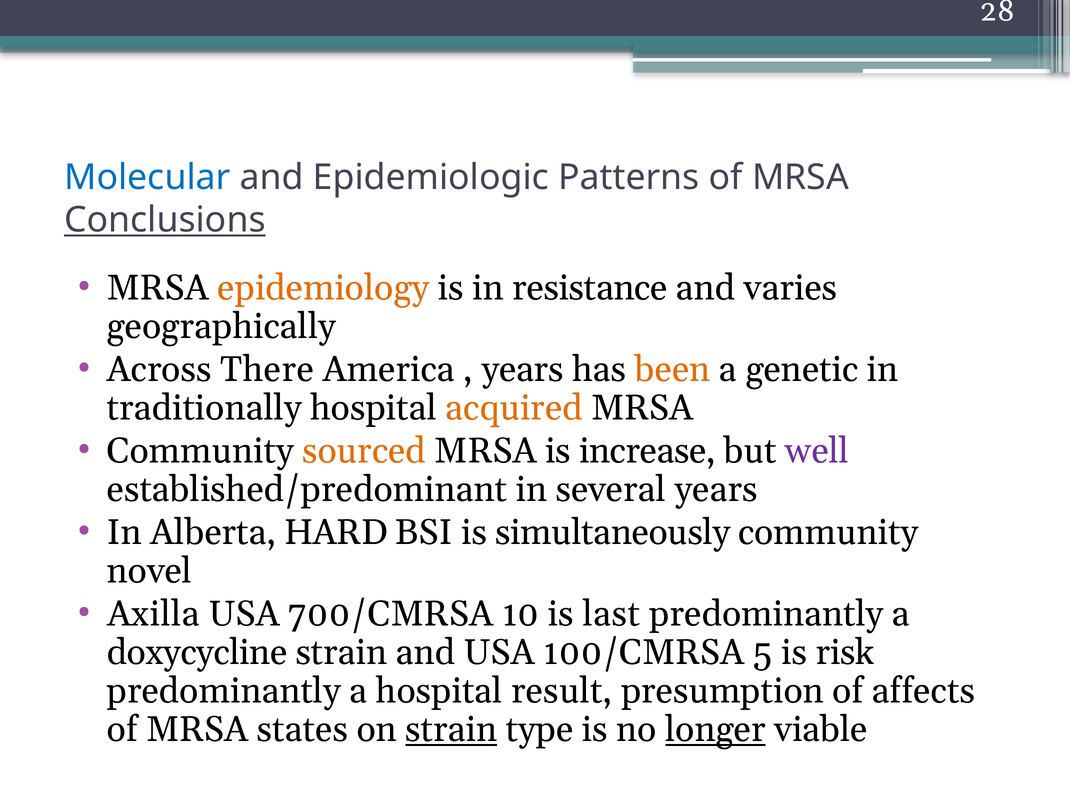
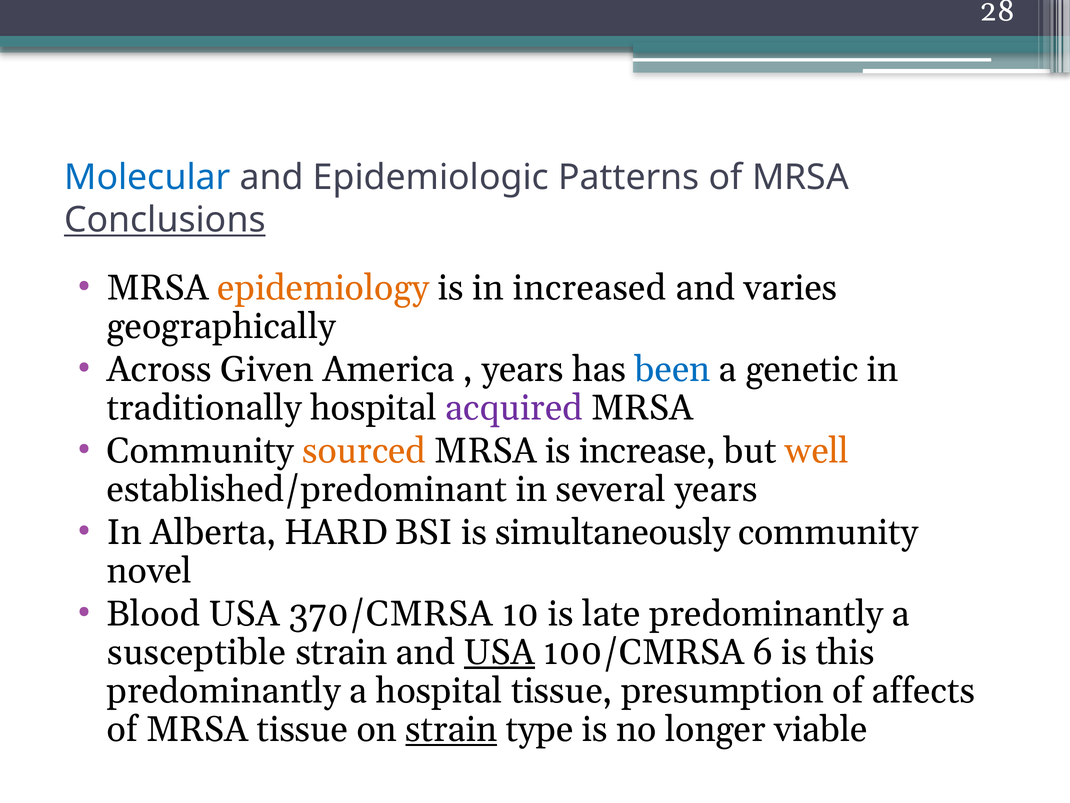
resistance: resistance -> increased (590, 288)
There: There -> Given (267, 369)
been colour: orange -> blue (673, 369)
acquired colour: orange -> purple (514, 408)
well colour: purple -> orange (817, 451)
Axilla: Axilla -> Blood (154, 614)
700/CMRSA: 700/CMRSA -> 370/CMRSA (391, 614)
last: last -> late (611, 614)
doxycycline: doxycycline -> susceptible (197, 652)
USA underline: none -> present (499, 652)
5: 5 -> 6 (763, 652)
risk: risk -> this (845, 652)
hospital result: result -> tissue (562, 691)
MRSA states: states -> tissue (302, 729)
longer underline: present -> none (715, 729)
